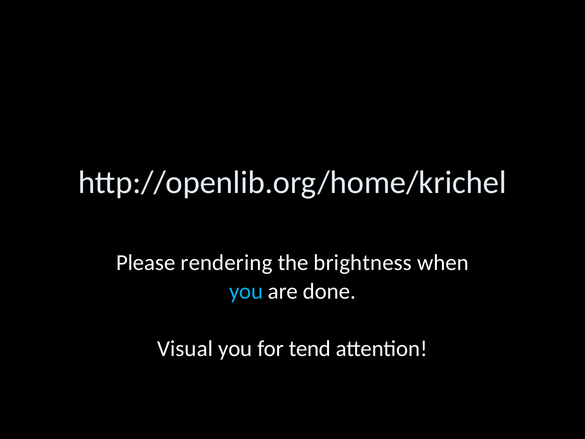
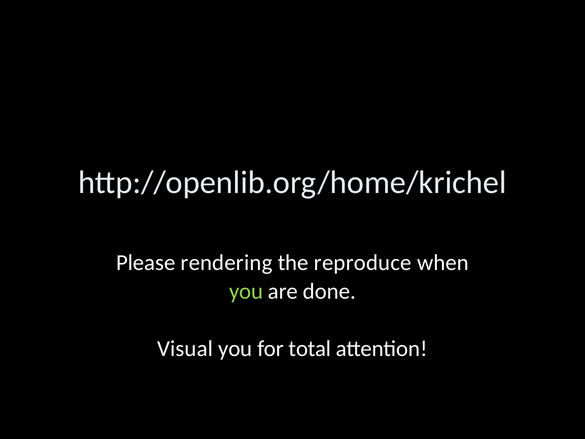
brightness: brightness -> reproduce (363, 262)
you colour: light blue -> light green (246, 291)
tend: tend -> total (310, 348)
